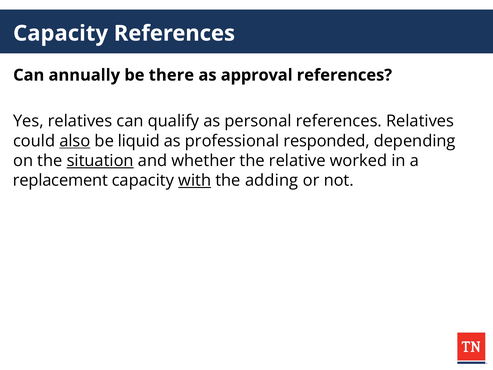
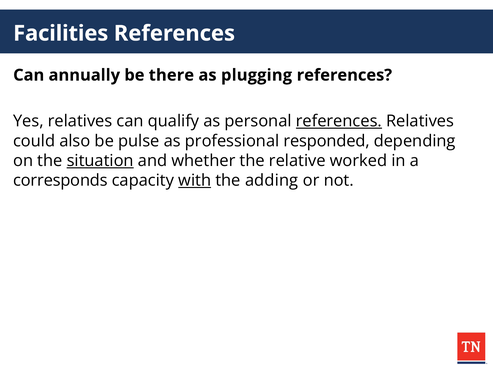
Capacity: Capacity -> Facilities (61, 33)
approval: approval -> plugging (257, 75)
references underline: none -> present (339, 121)
also underline: present -> none (75, 141)
liquid: liquid -> pulse (139, 141)
replacement: replacement -> corresponds (60, 180)
